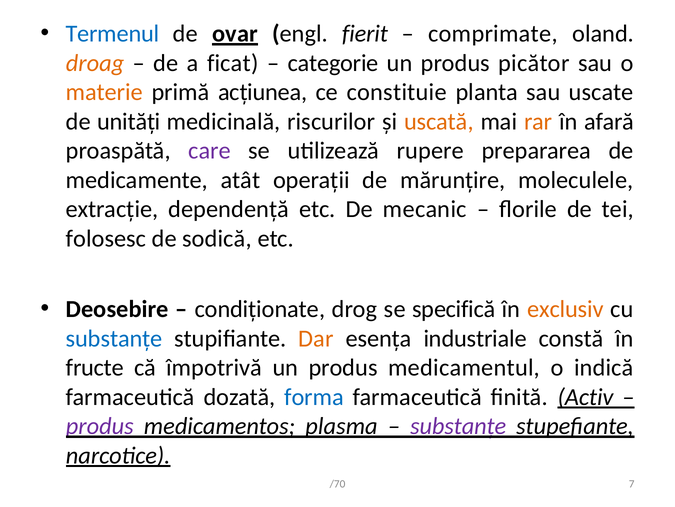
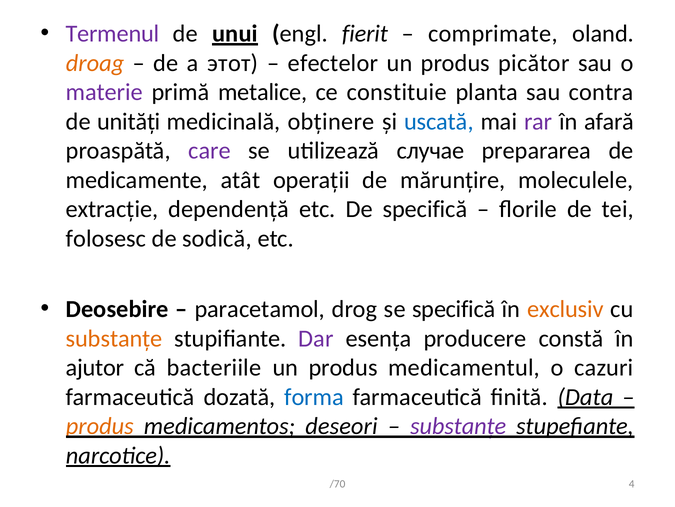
Termenul colour: blue -> purple (112, 34)
ovar: ovar -> unui (235, 34)
ficat: ficat -> этот (233, 63)
categorie: categorie -> efectelor (333, 63)
materie colour: orange -> purple (104, 92)
acţiunea: acţiunea -> metalice (263, 92)
uscate: uscate -> contra (601, 92)
riscurilor: riscurilor -> obţinere (331, 121)
uscată colour: orange -> blue (439, 121)
rar colour: orange -> purple (538, 121)
rupere: rupere -> случае (430, 151)
De mecanic: mecanic -> specifică (425, 209)
condiţionate: condiţionate -> paracetamol (260, 309)
substanţe colour: blue -> orange (114, 338)
Dar colour: orange -> purple (316, 338)
industriale: industriale -> producere (475, 338)
fructe: fructe -> ajutor (95, 367)
împotrivă: împotrivă -> bacteriile (214, 367)
indică: indică -> cazuri (604, 367)
Activ: Activ -> Data (585, 396)
produs colour: purple -> orange (100, 426)
plasma: plasma -> deseori (341, 426)
7: 7 -> 4 (632, 483)
